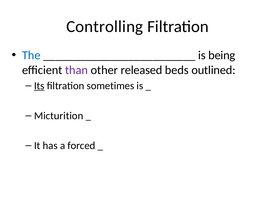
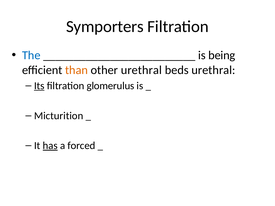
Controlling: Controlling -> Symporters (105, 27)
than colour: purple -> orange (76, 70)
other released: released -> urethral (141, 70)
beds outlined: outlined -> urethral (213, 70)
sometimes: sometimes -> glomerulus (111, 86)
has underline: none -> present (50, 146)
